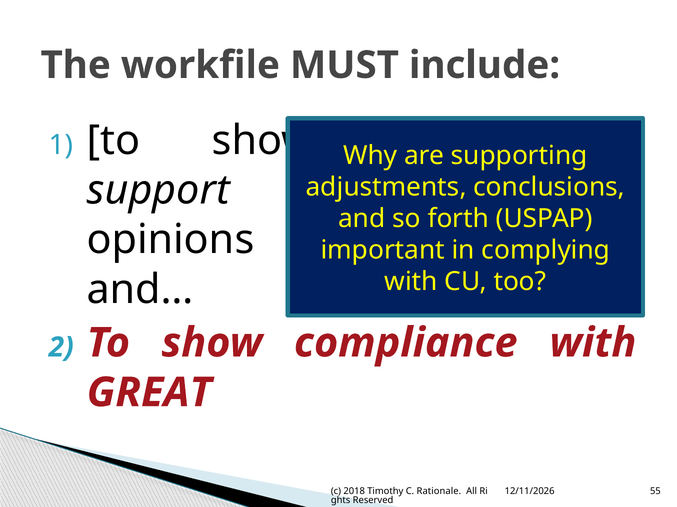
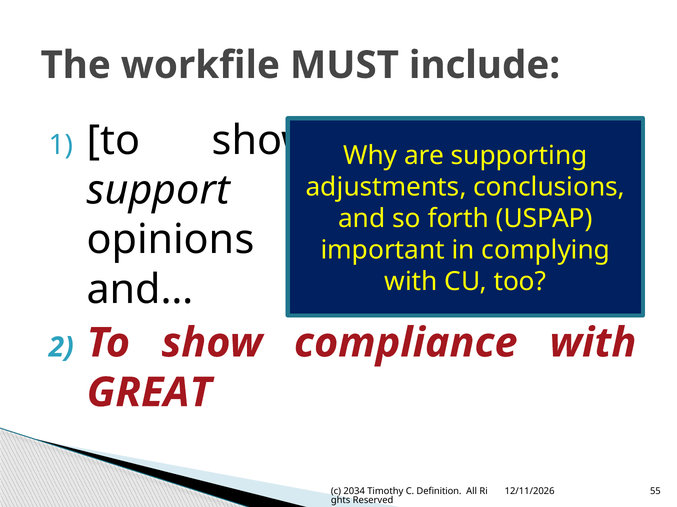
2018: 2018 -> 2034 (354, 492)
Rationale: Rationale -> Definition (439, 492)
